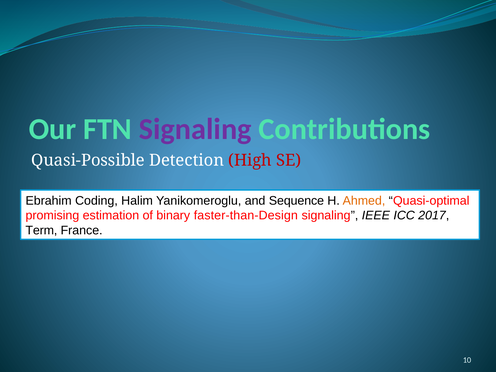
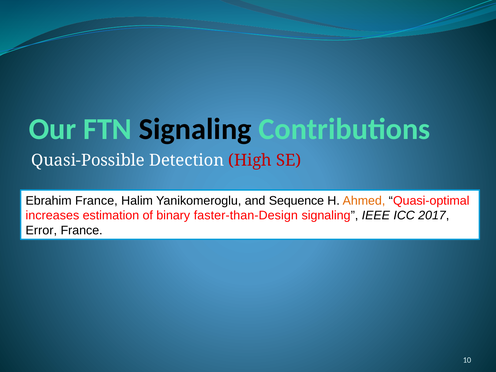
Signaling colour: purple -> black (195, 129)
Ebrahim Coding: Coding -> France (96, 201)
promising: promising -> increases (52, 216)
Term: Term -> Error (41, 230)
